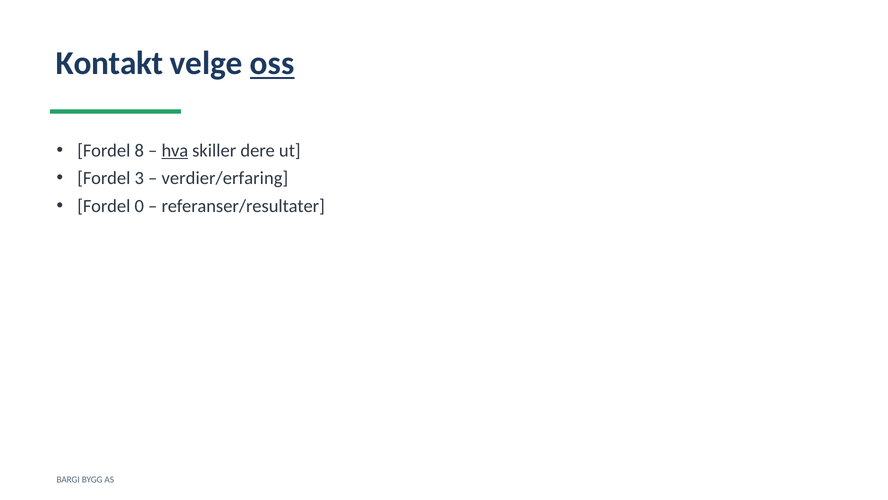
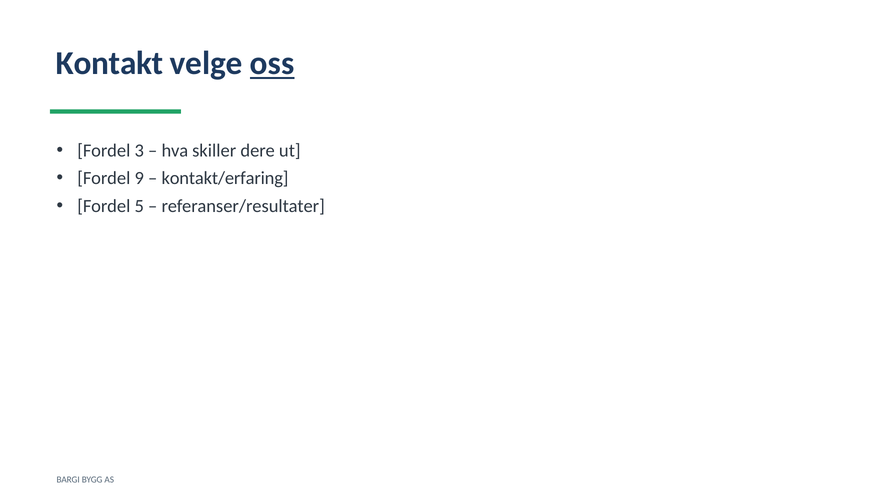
8: 8 -> 3 (139, 150)
hva underline: present -> none (175, 150)
3: 3 -> 9 (139, 178)
verdier/erfaring: verdier/erfaring -> kontakt/erfaring (225, 178)
0: 0 -> 5 (139, 206)
